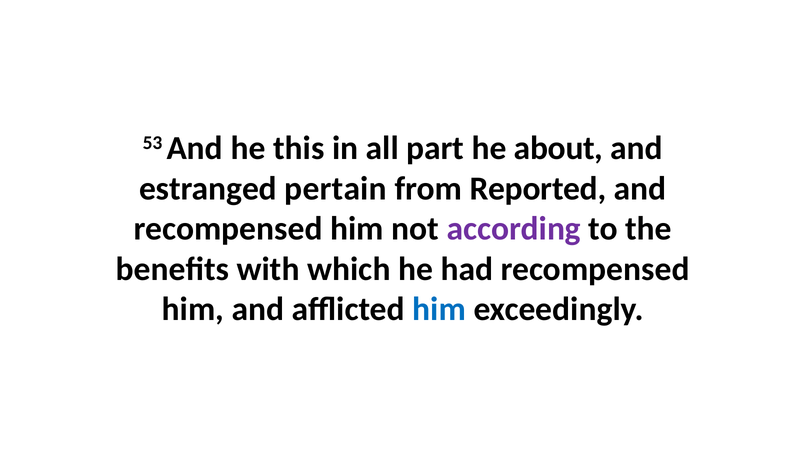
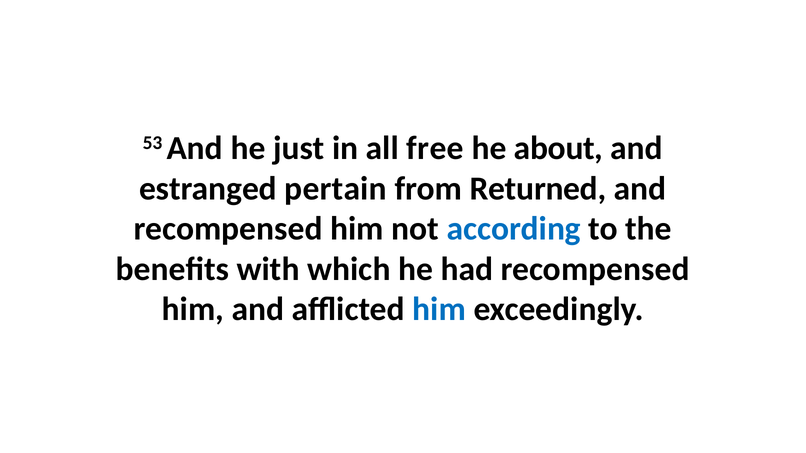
this: this -> just (299, 148)
part: part -> free (435, 148)
Reported: Reported -> Returned (538, 189)
according colour: purple -> blue (514, 229)
